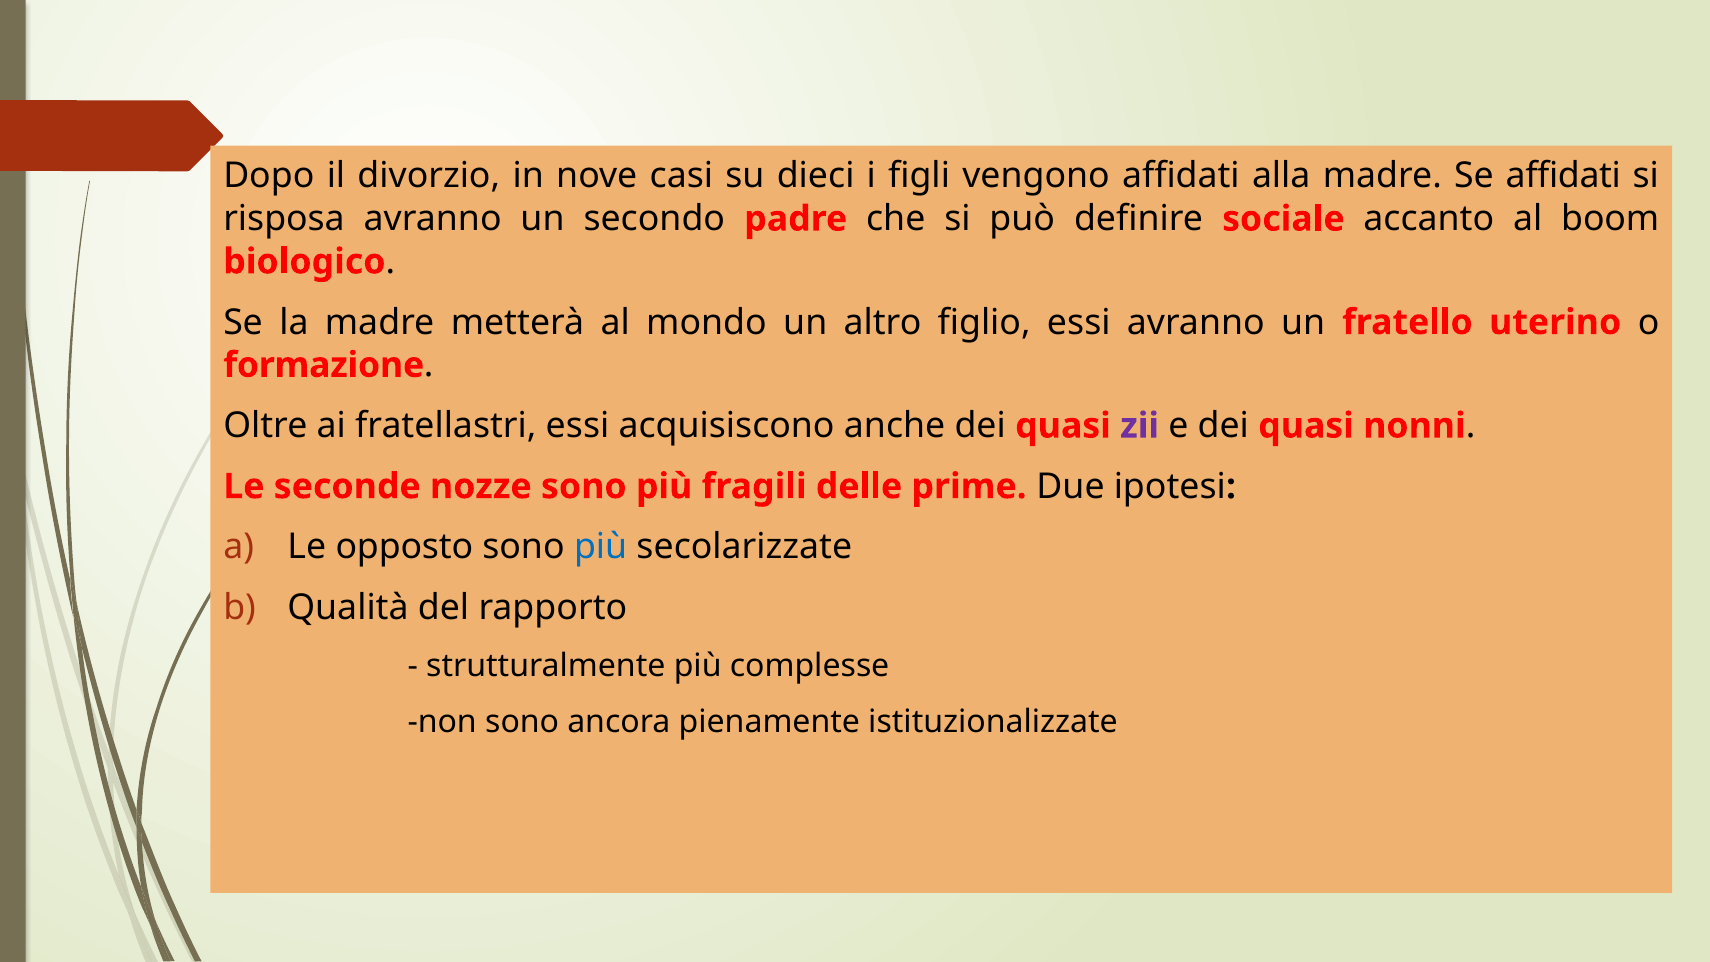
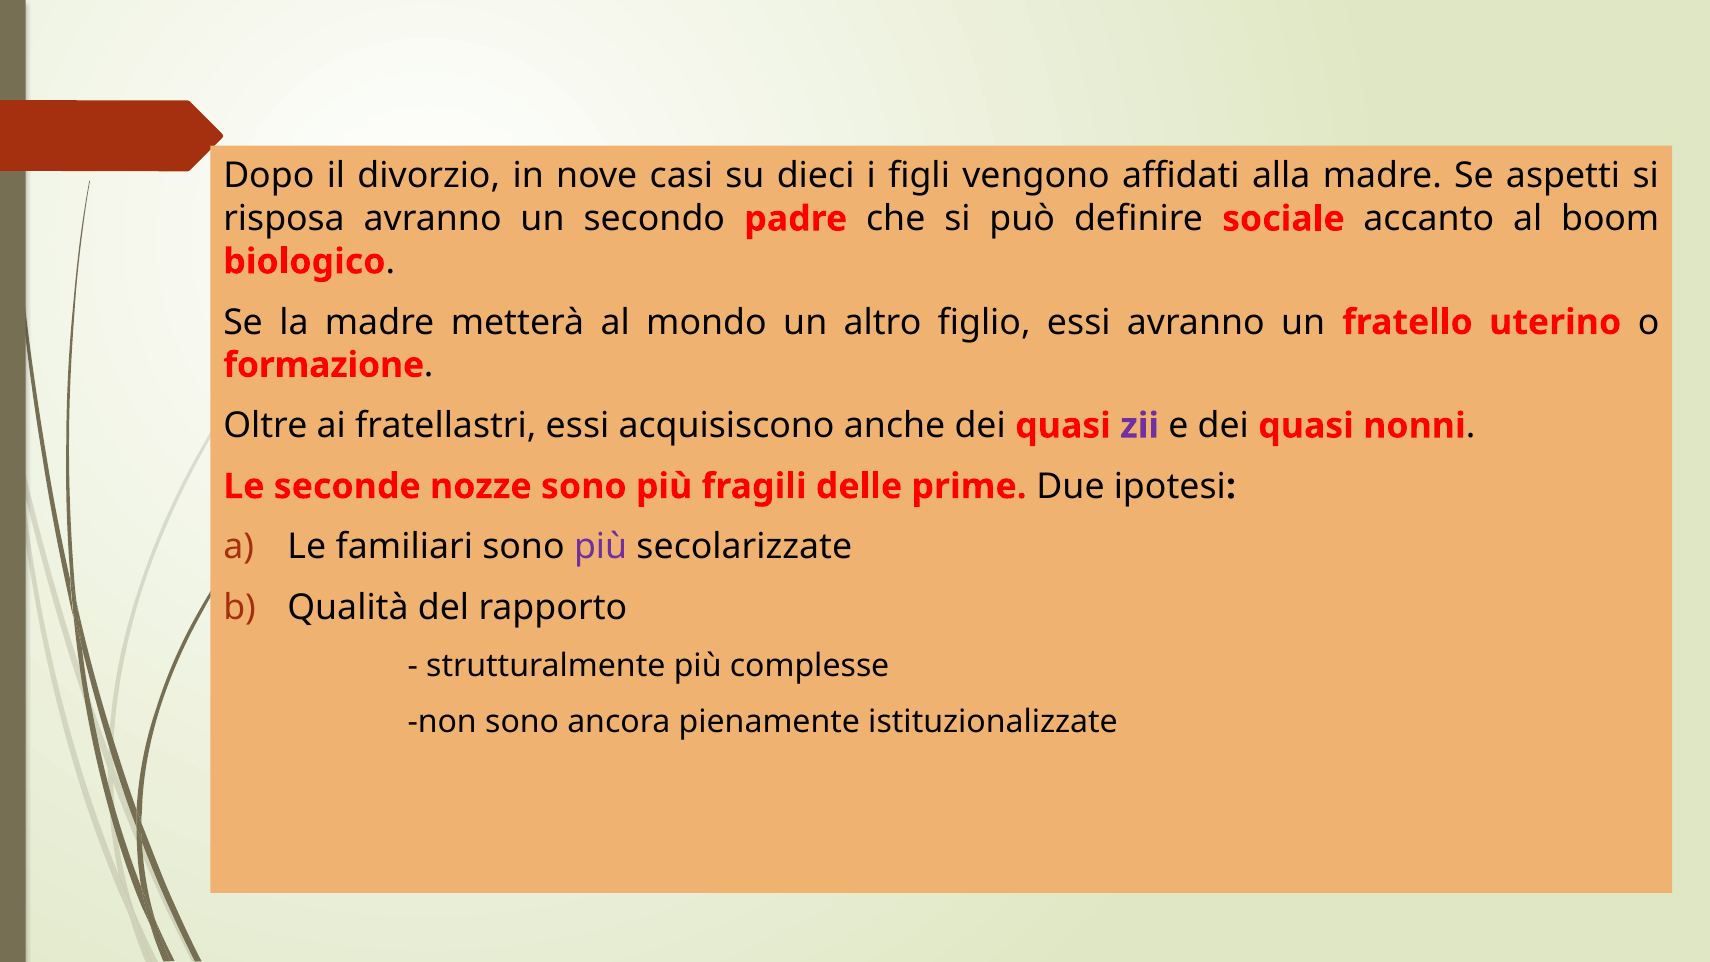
Se affidati: affidati -> aspetti (1563, 176)
opposto: opposto -> familiari (404, 547)
più colour: blue -> purple (601, 547)
